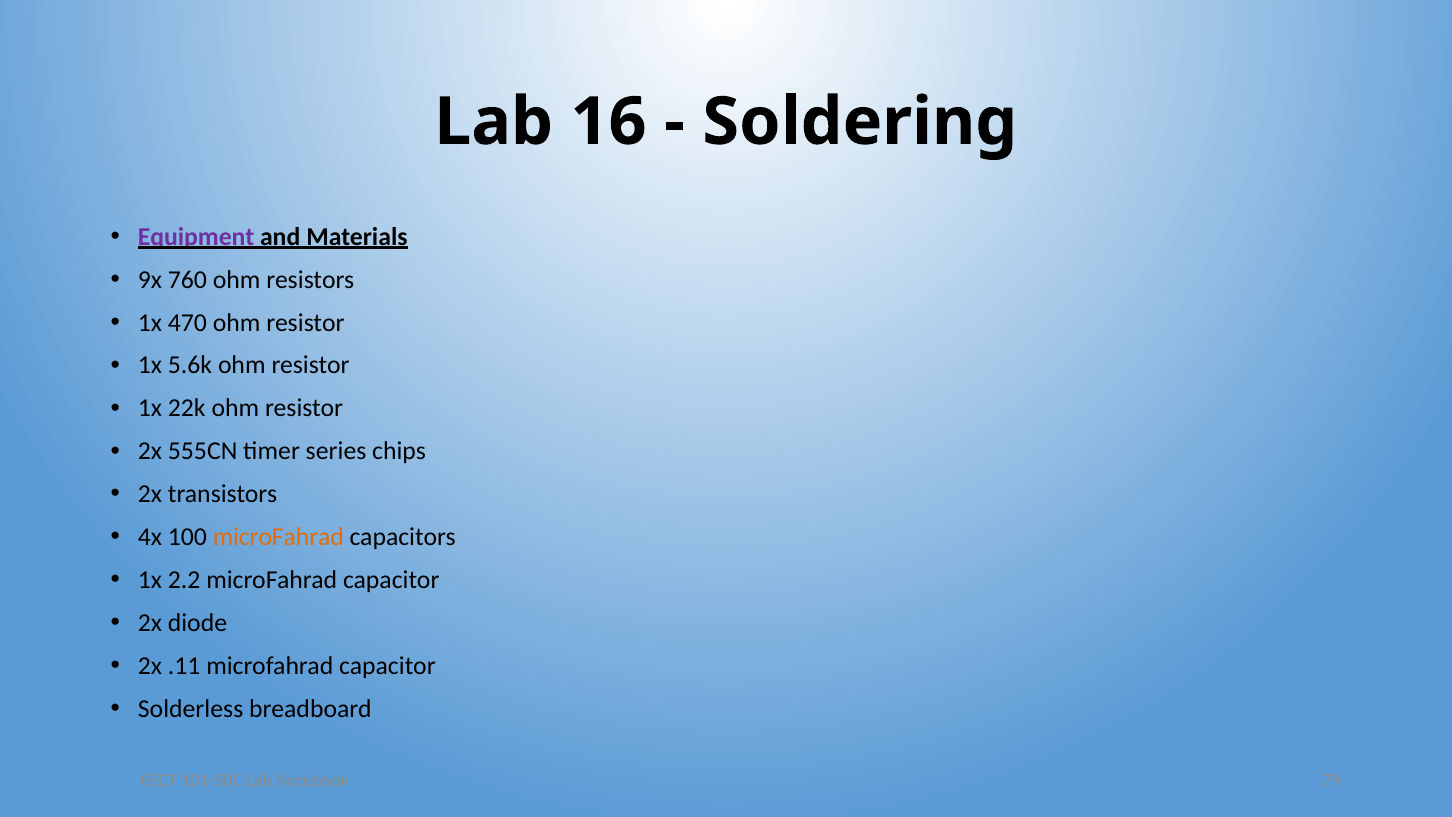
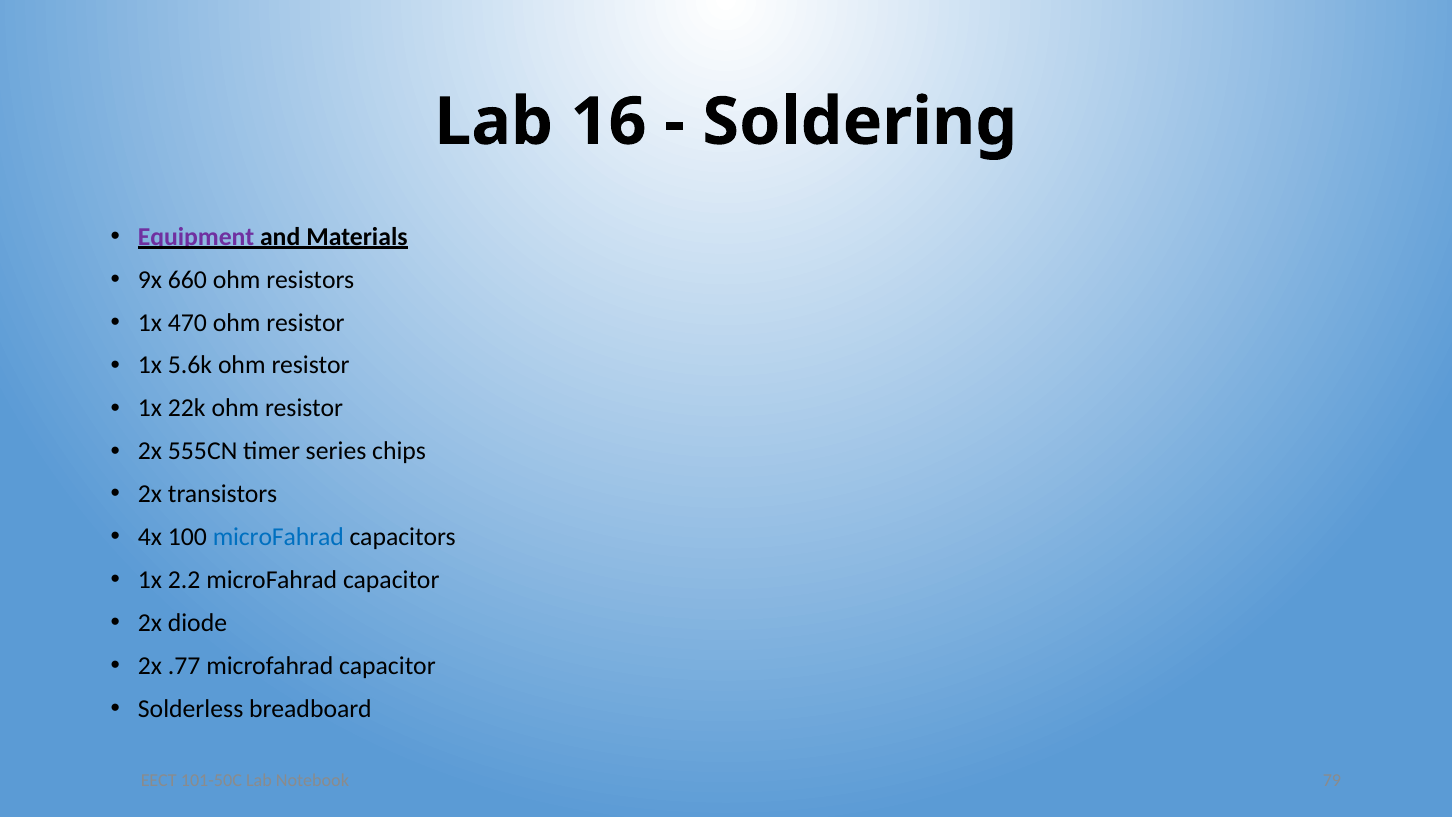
760: 760 -> 660 (187, 279)
microFahrad colour: orange -> blue (278, 537)
.11: .11 -> .77 (184, 666)
